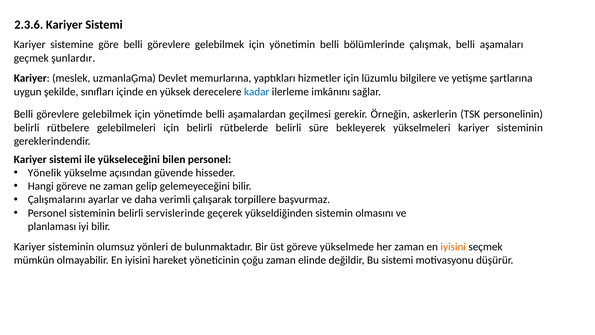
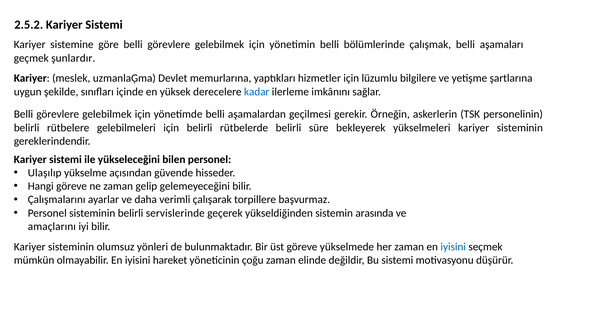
2.3.6: 2.3.6 -> 2.5.2 (29, 25)
Yönelik: Yönelik -> Ulaşılıp (45, 173)
olmasını: olmasını -> arasında (374, 213)
planlaması: planlaması -> amaçlarını (52, 226)
iyisini colour: orange -> blue (453, 247)
